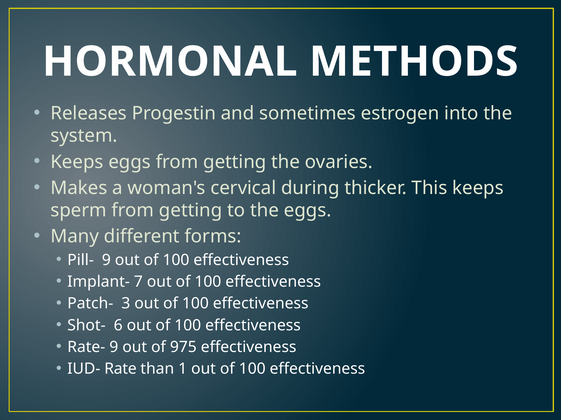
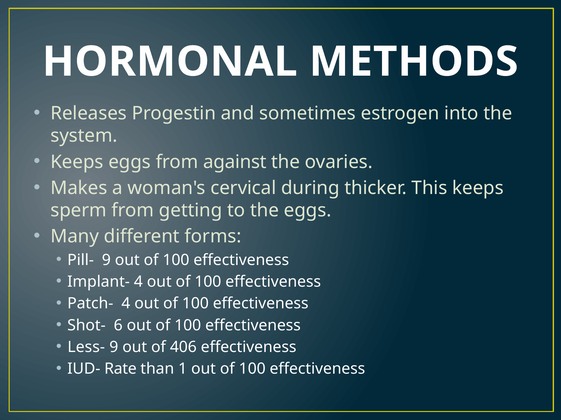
eggs from getting: getting -> against (235, 162)
Implant- 7: 7 -> 4 (138, 282)
Patch- 3: 3 -> 4 (126, 304)
Rate-: Rate- -> Less- (86, 348)
975: 975 -> 406 (183, 348)
